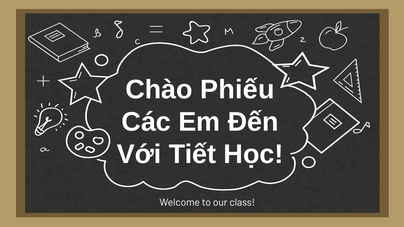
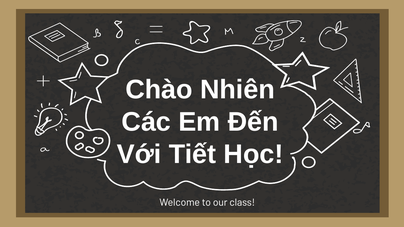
Phiếu: Phiếu -> Nhiên (237, 90)
